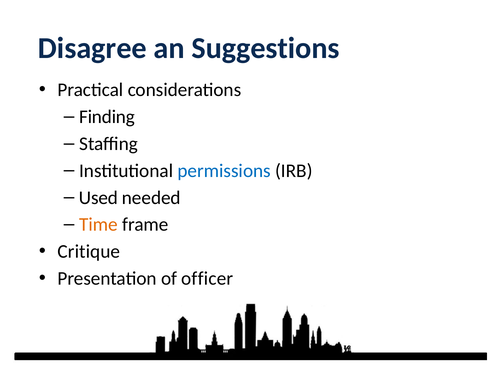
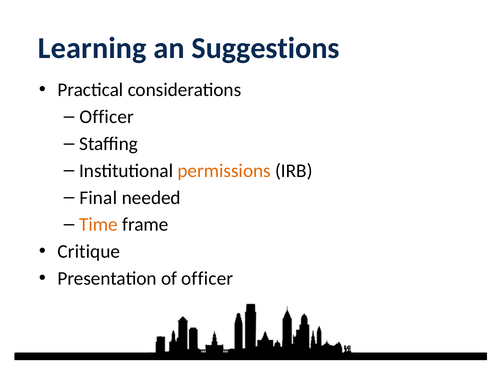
Disagree: Disagree -> Learning (92, 48)
Finding: Finding -> Officer (107, 116)
permissions colour: blue -> orange (224, 170)
Used: Used -> Final (98, 197)
